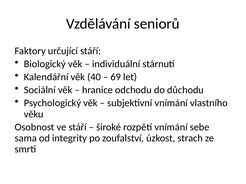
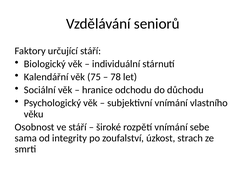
40: 40 -> 75 (94, 77)
69: 69 -> 78 (116, 77)
